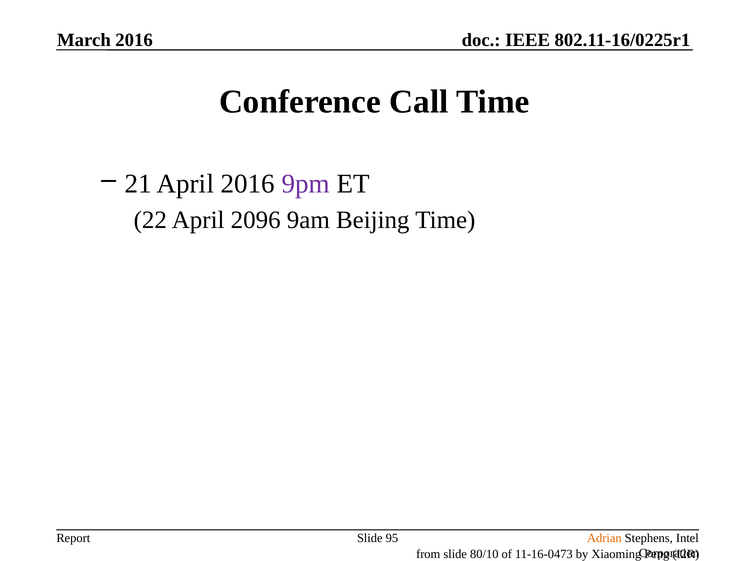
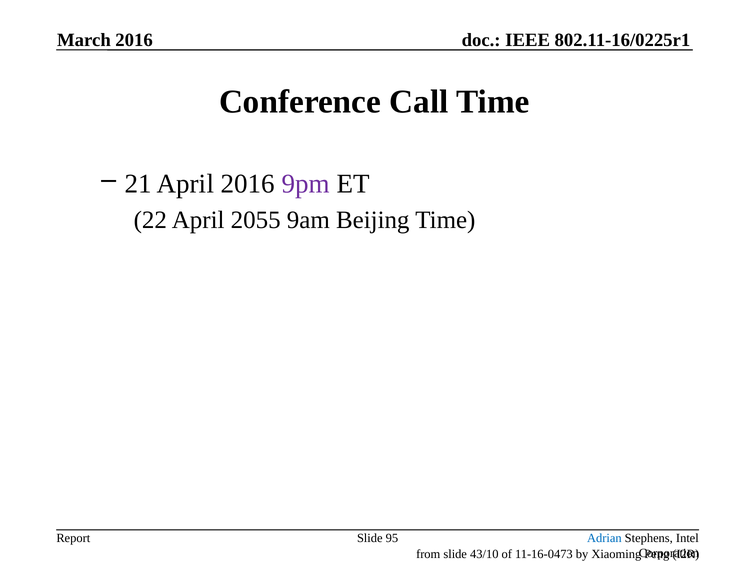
2096: 2096 -> 2055 (256, 220)
Adrian colour: orange -> blue (604, 539)
80/10: 80/10 -> 43/10 (484, 555)
